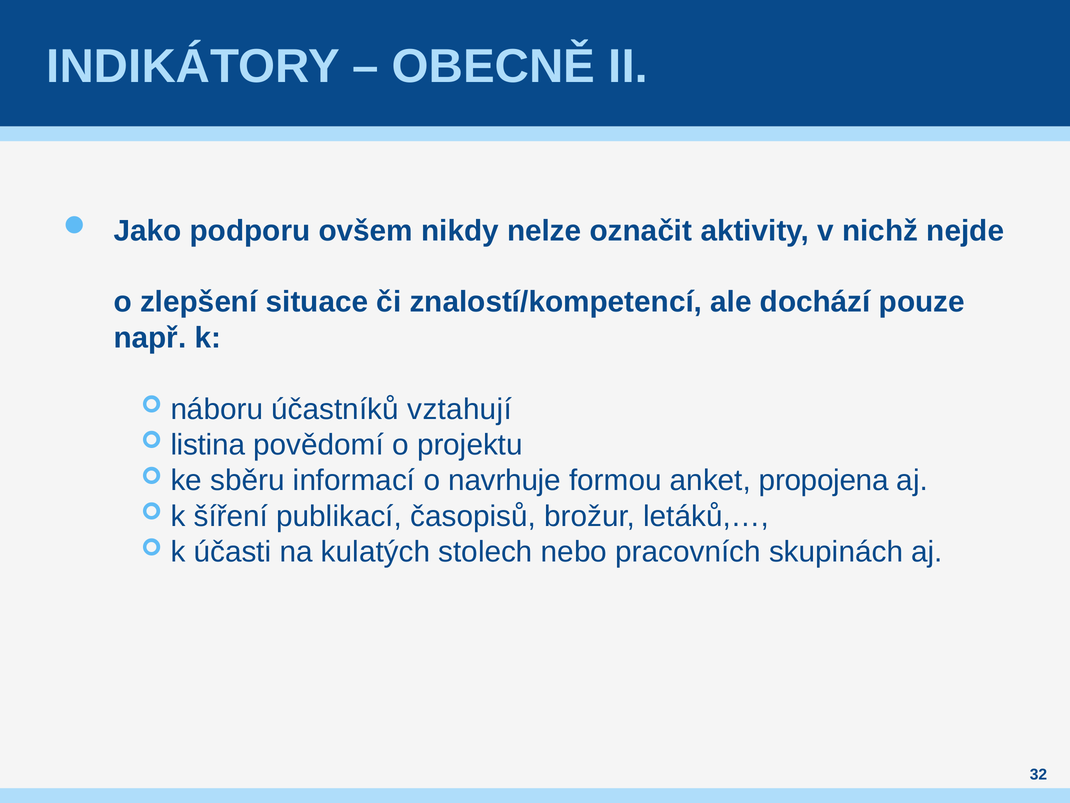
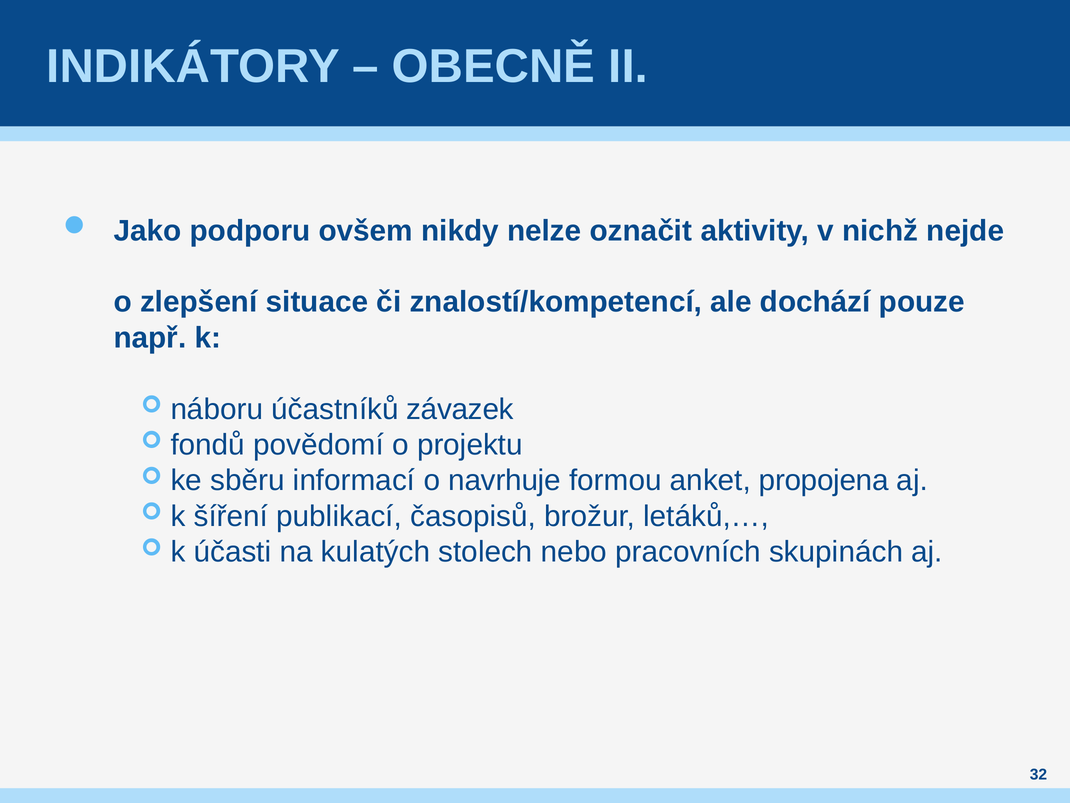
vztahují: vztahují -> závazek (460, 409)
listina: listina -> fondů (208, 445)
